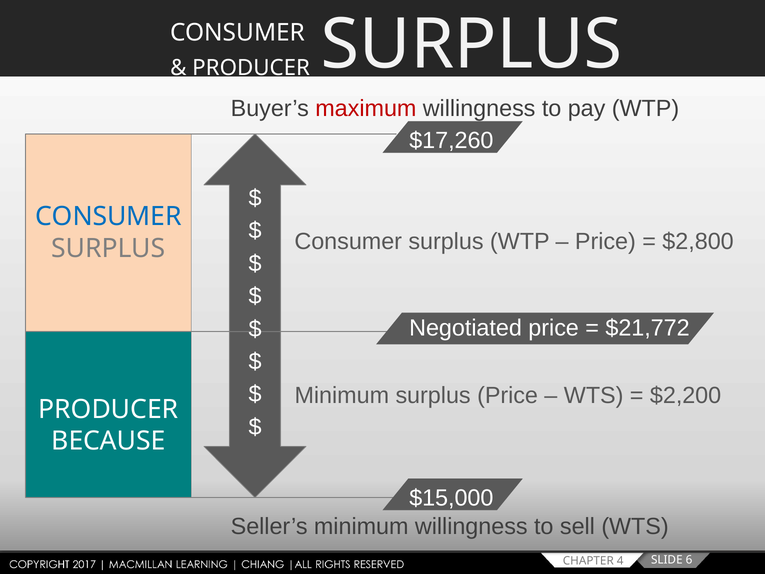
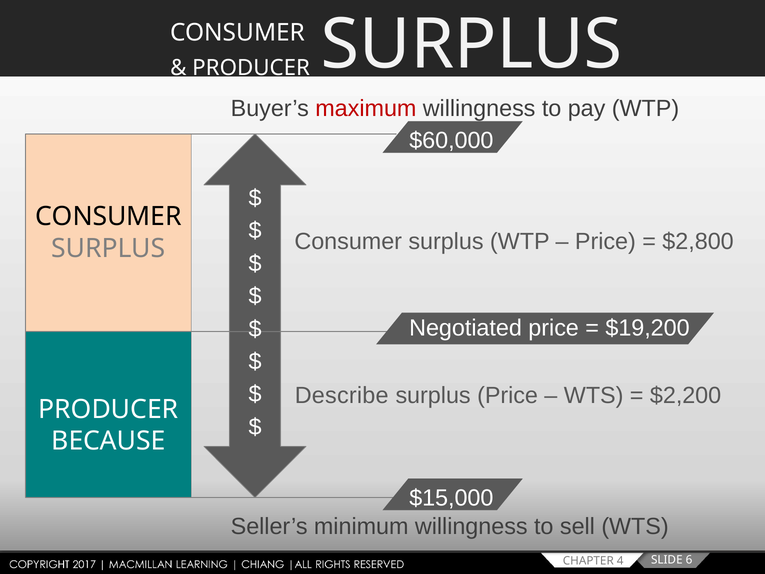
$17,260: $17,260 -> $60,000 (451, 141)
CONSUMER colour: blue -> black (108, 217)
$21,772: $21,772 -> $19,200 (648, 328)
Minimum: Minimum -> Describe (342, 396)
